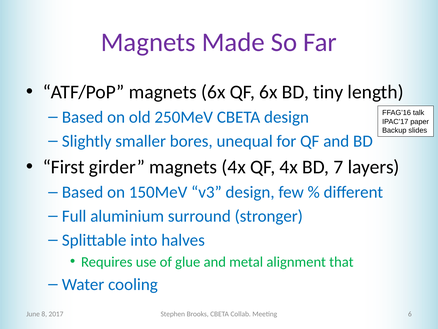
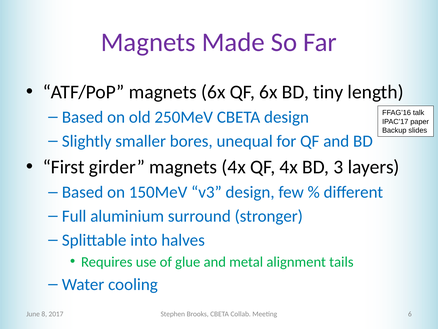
7: 7 -> 3 (339, 167)
that: that -> tails (341, 261)
